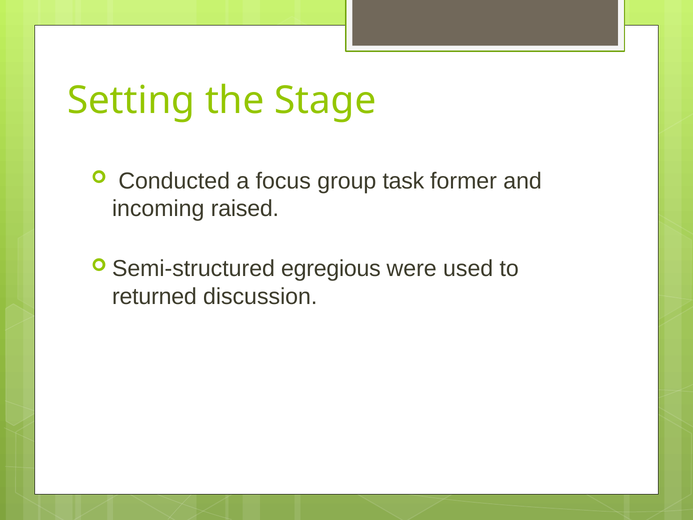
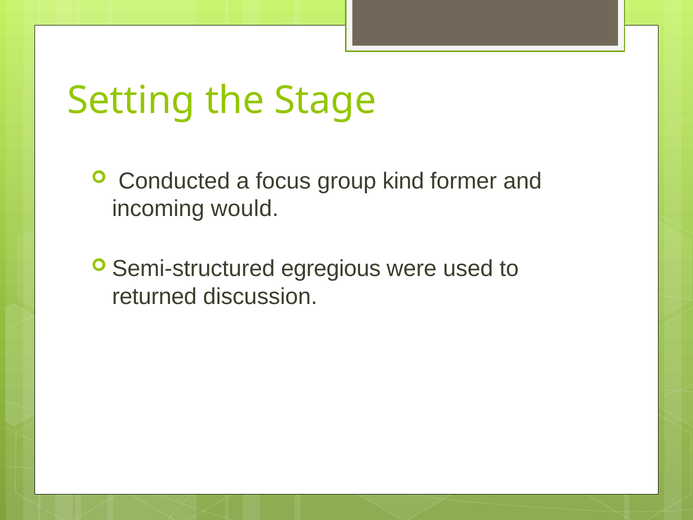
task: task -> kind (403, 181)
raised: raised -> would (245, 209)
